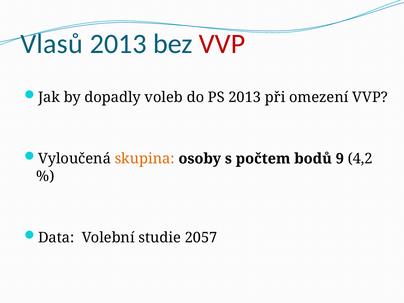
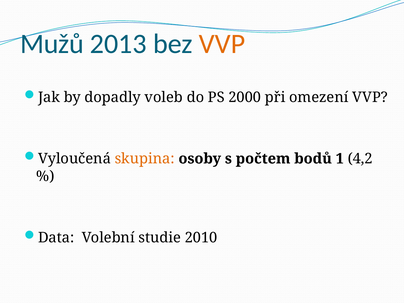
Vlasů: Vlasů -> Mužů (52, 44)
VVP colour: red -> orange (222, 44)
PS 2013: 2013 -> 2000 (245, 97)
9: 9 -> 1 (340, 159)
2057: 2057 -> 2010 (201, 238)
